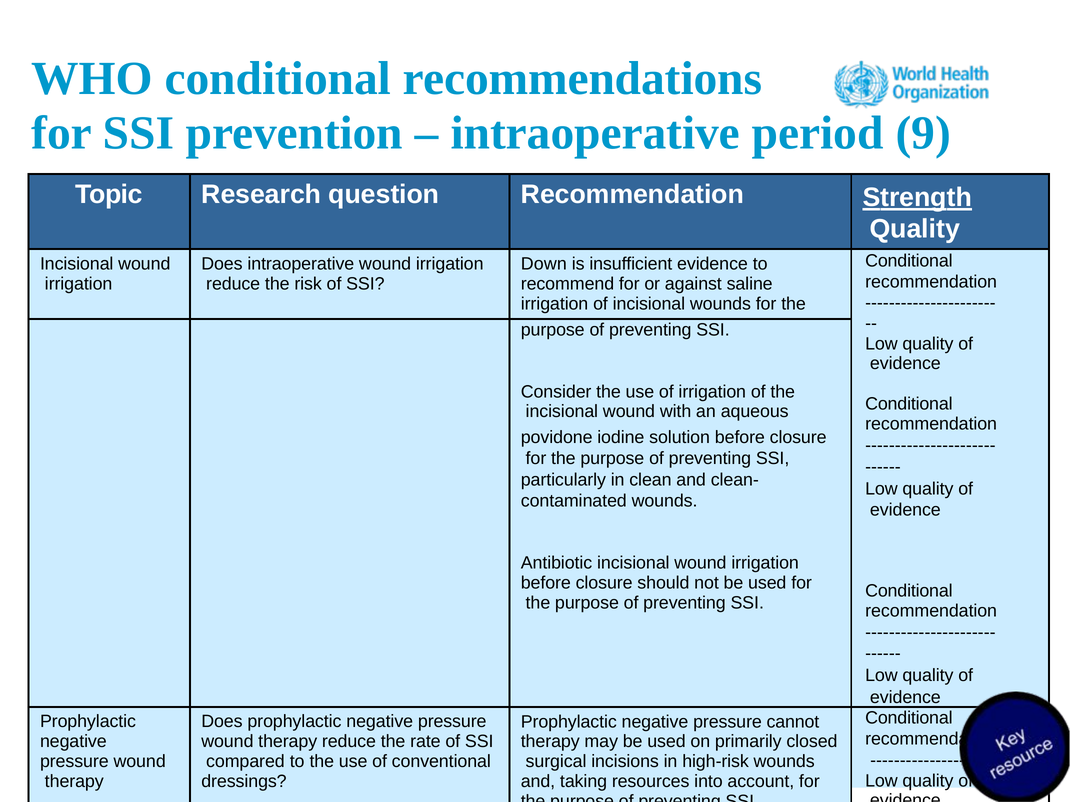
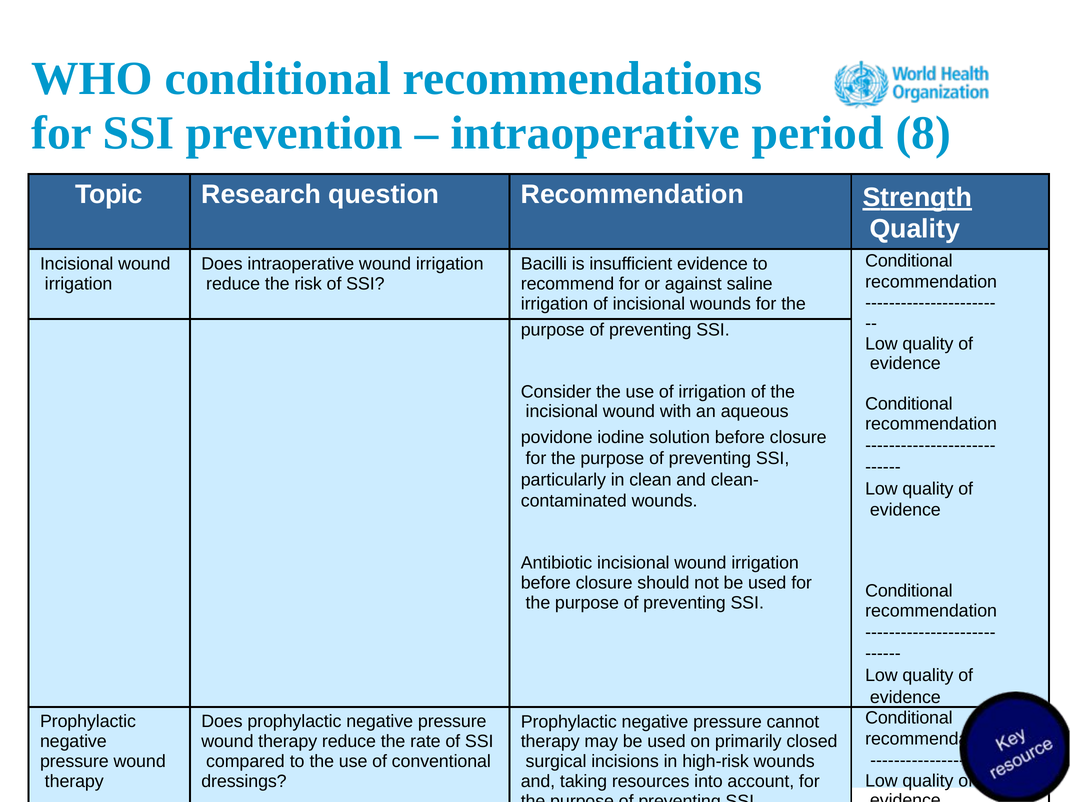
9: 9 -> 8 (923, 133)
Down: Down -> Bacilli (544, 264)
